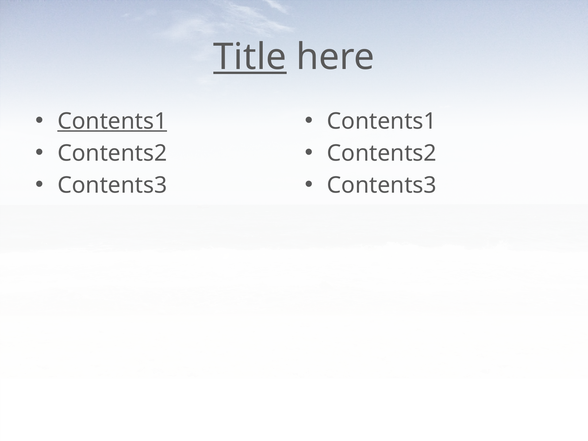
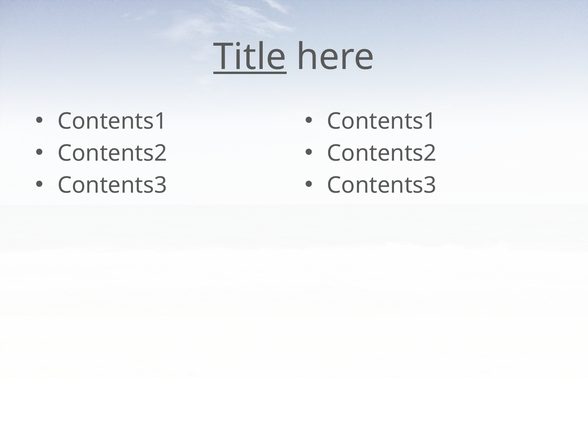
Contents1 underline: present -> none (112, 121)
